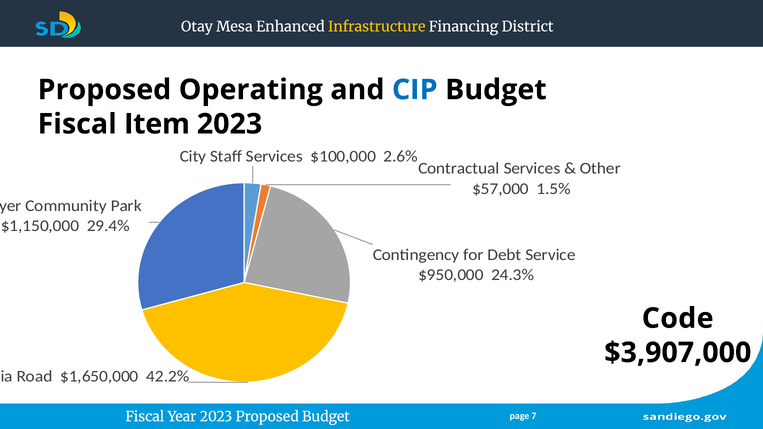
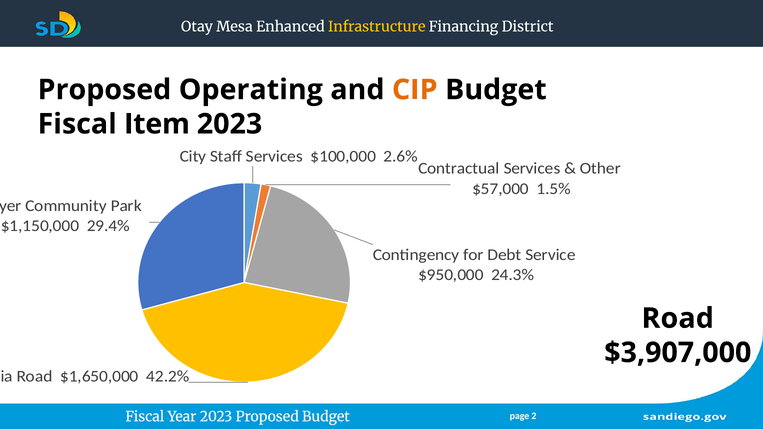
CIP colour: blue -> orange (415, 90)
Code: Code -> Road (678, 318)
7: 7 -> 2 (534, 416)
